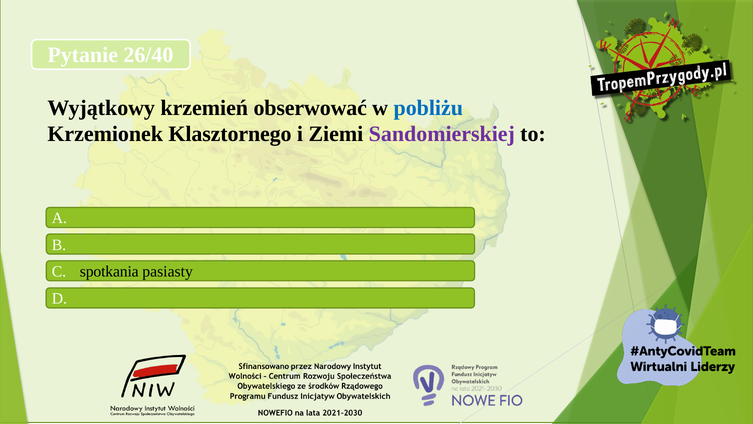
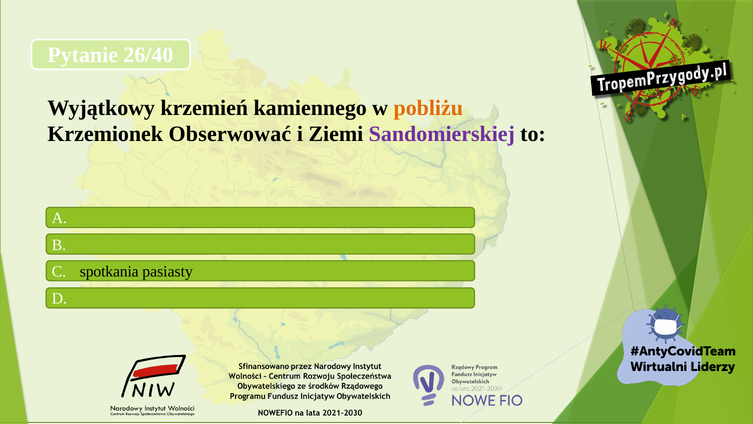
obserwować: obserwować -> kamiennego (310, 108)
pobliżu colour: blue -> orange (428, 108)
Klasztornego: Klasztornego -> Obserwować (230, 134)
